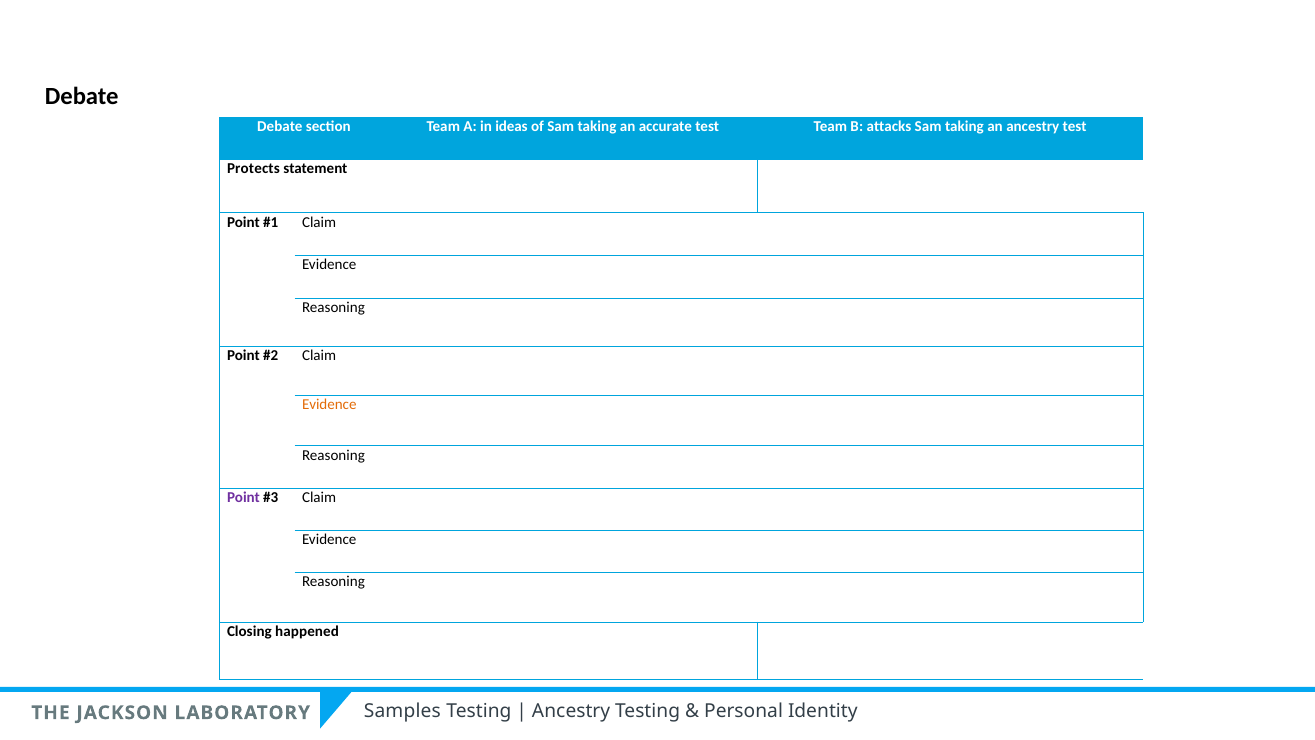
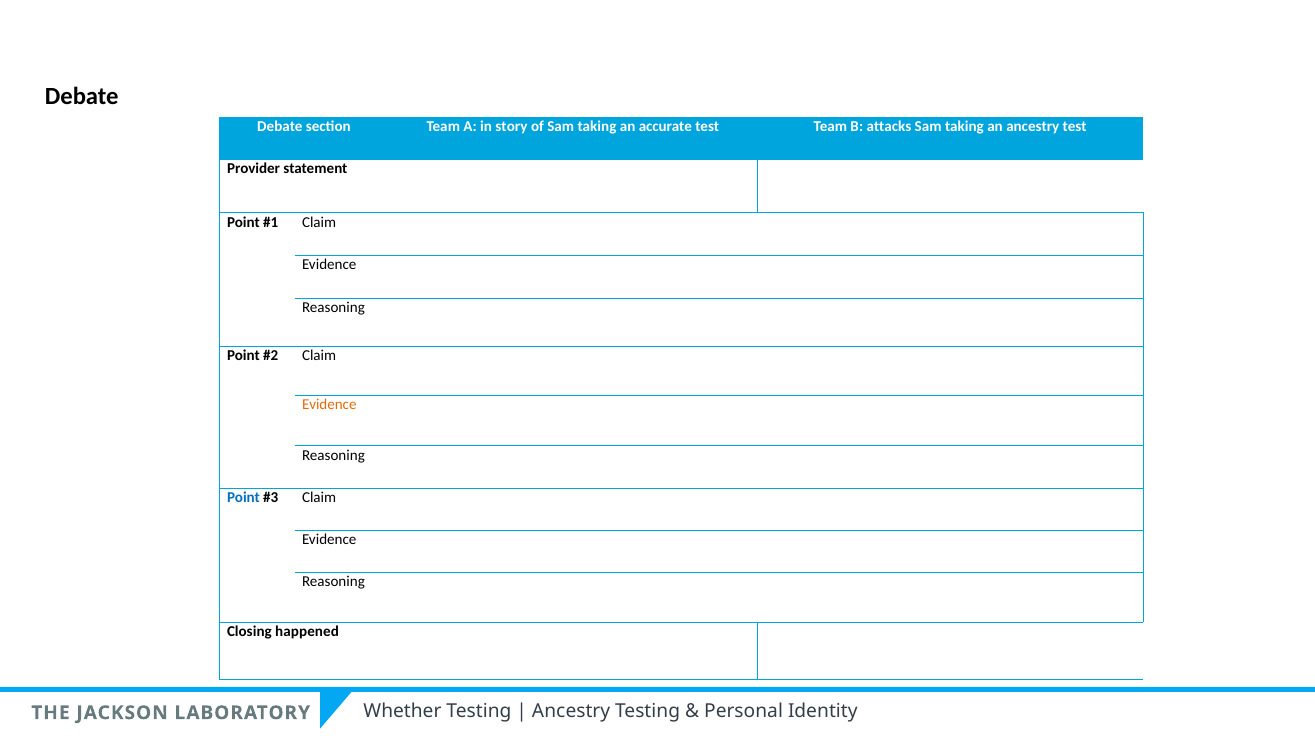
ideas: ideas -> story (511, 127)
Protects: Protects -> Provider (254, 169)
Point colour: purple -> blue (243, 497)
Samples: Samples -> Whether (402, 711)
